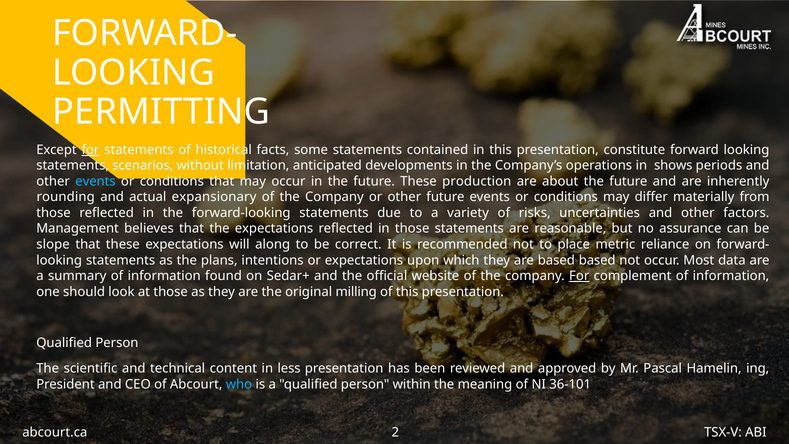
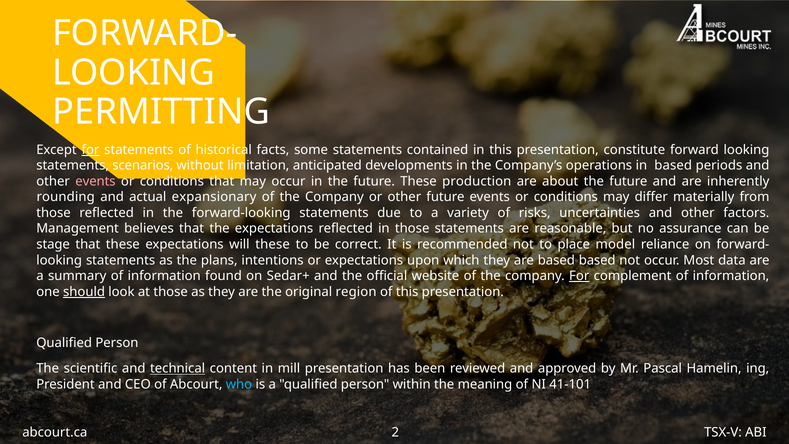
in shows: shows -> based (673, 165)
events colour: light blue -> pink (95, 181)
slope: slope -> stage (53, 244)
will along: along -> these (273, 244)
metric: metric -> model (615, 244)
should underline: none -> present (84, 292)
milling: milling -> region (356, 292)
technical underline: none -> present (178, 368)
less: less -> mill (289, 368)
36-101: 36-101 -> 41-101 (570, 384)
